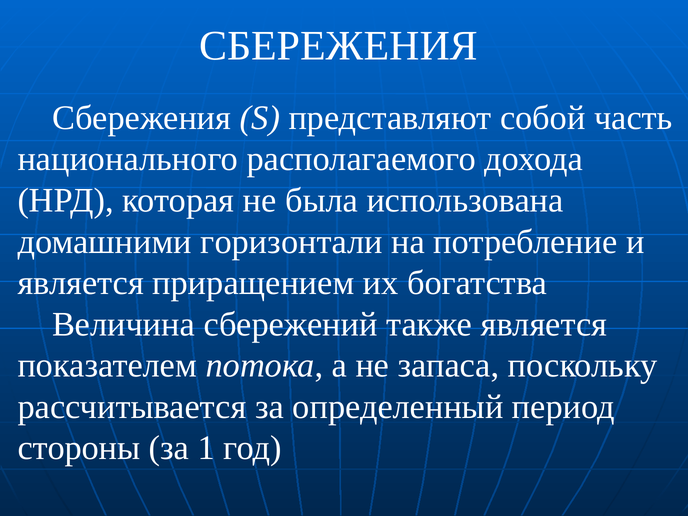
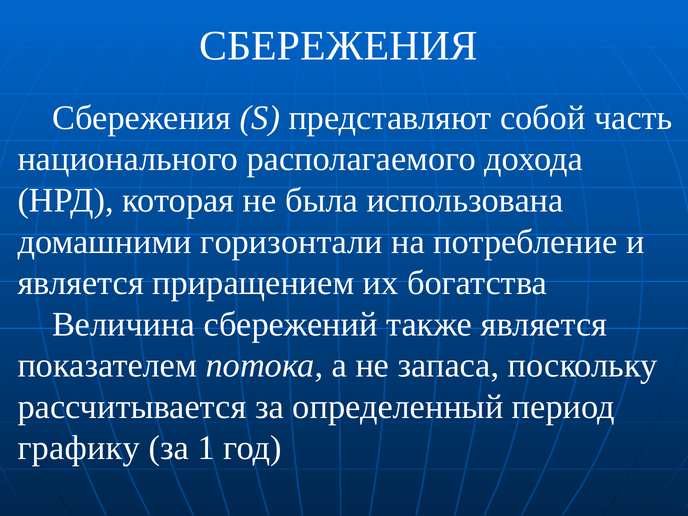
стороны: стороны -> графику (79, 448)
